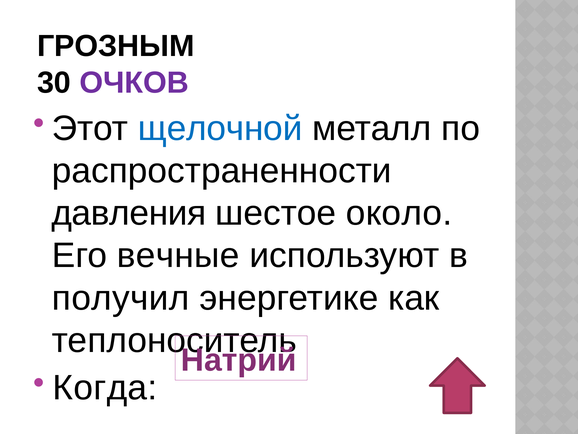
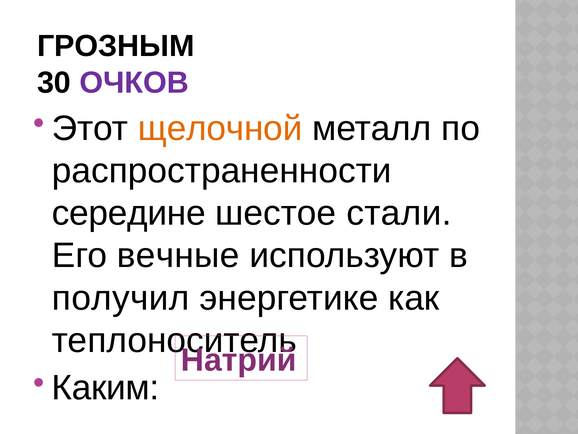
щелочной colour: blue -> orange (220, 128)
давления: давления -> середине (129, 213)
около: около -> стали (399, 213)
Когда: Когда -> Каким (105, 387)
